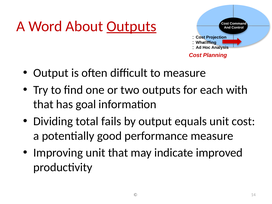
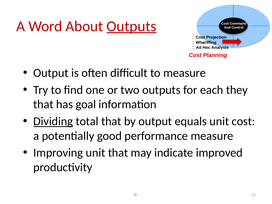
with: with -> they (237, 90)
Dividing underline: none -> present (53, 121)
total fails: fails -> that (111, 121)
